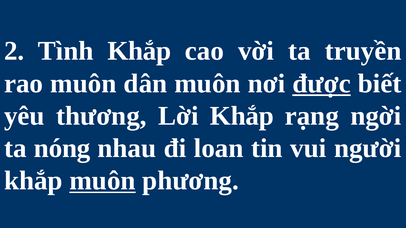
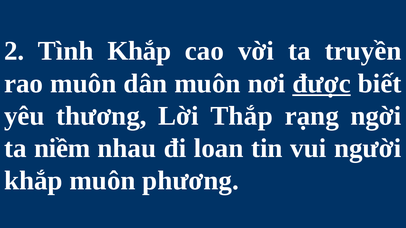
Lời Khắp: Khắp -> Thắp (242, 116)
nóng: nóng -> niềm (62, 149)
muôn underline: present -> none (103, 181)
